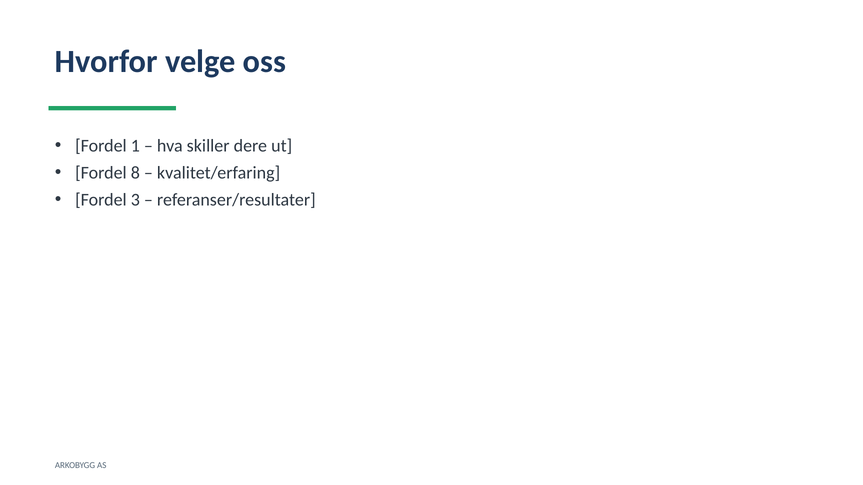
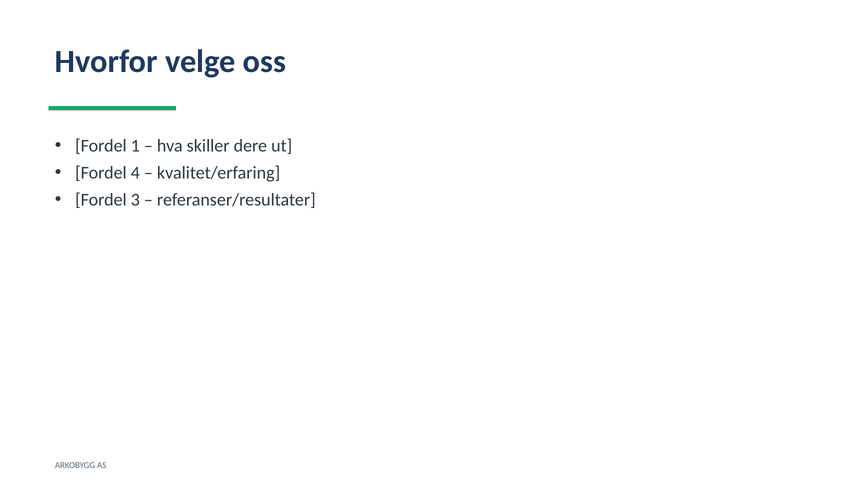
8: 8 -> 4 (135, 173)
